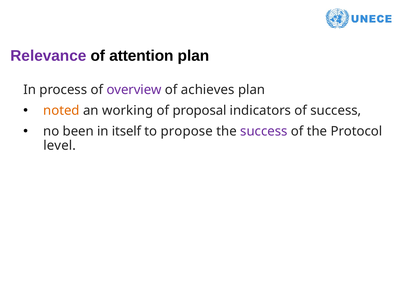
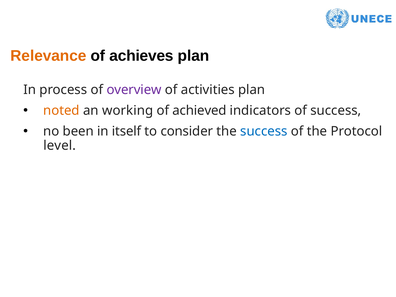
Relevance colour: purple -> orange (48, 56)
attention: attention -> achieves (141, 56)
achieves: achieves -> activities (208, 90)
proposal: proposal -> achieved (200, 111)
propose: propose -> consider (187, 131)
success colour: purple -> blue (264, 131)
